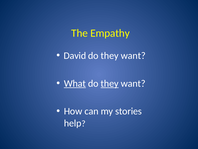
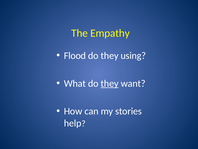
David: David -> Flood (75, 55)
want: want -> using (133, 55)
What underline: present -> none (75, 83)
